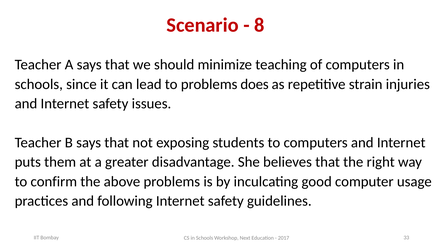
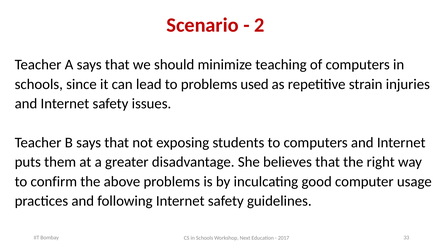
8: 8 -> 2 (259, 25)
does: does -> used (255, 84)
